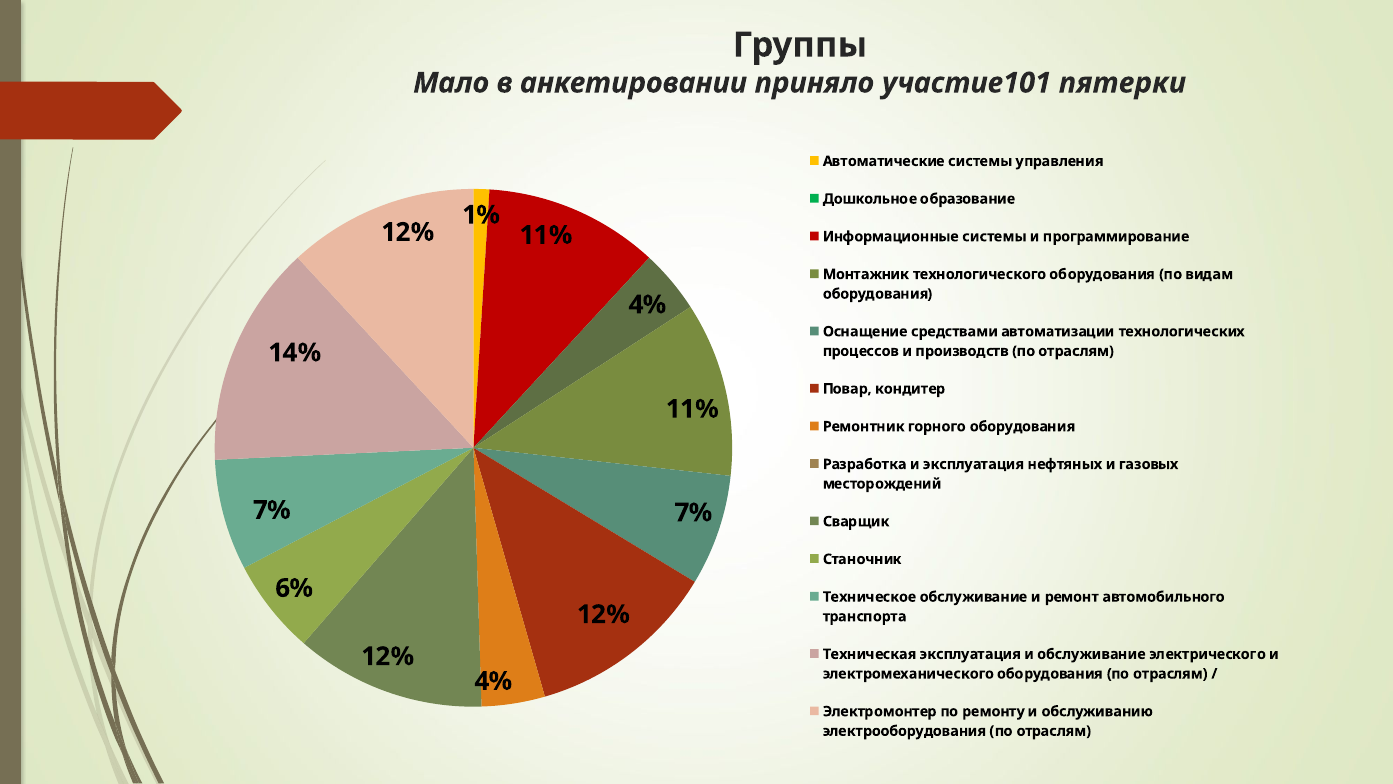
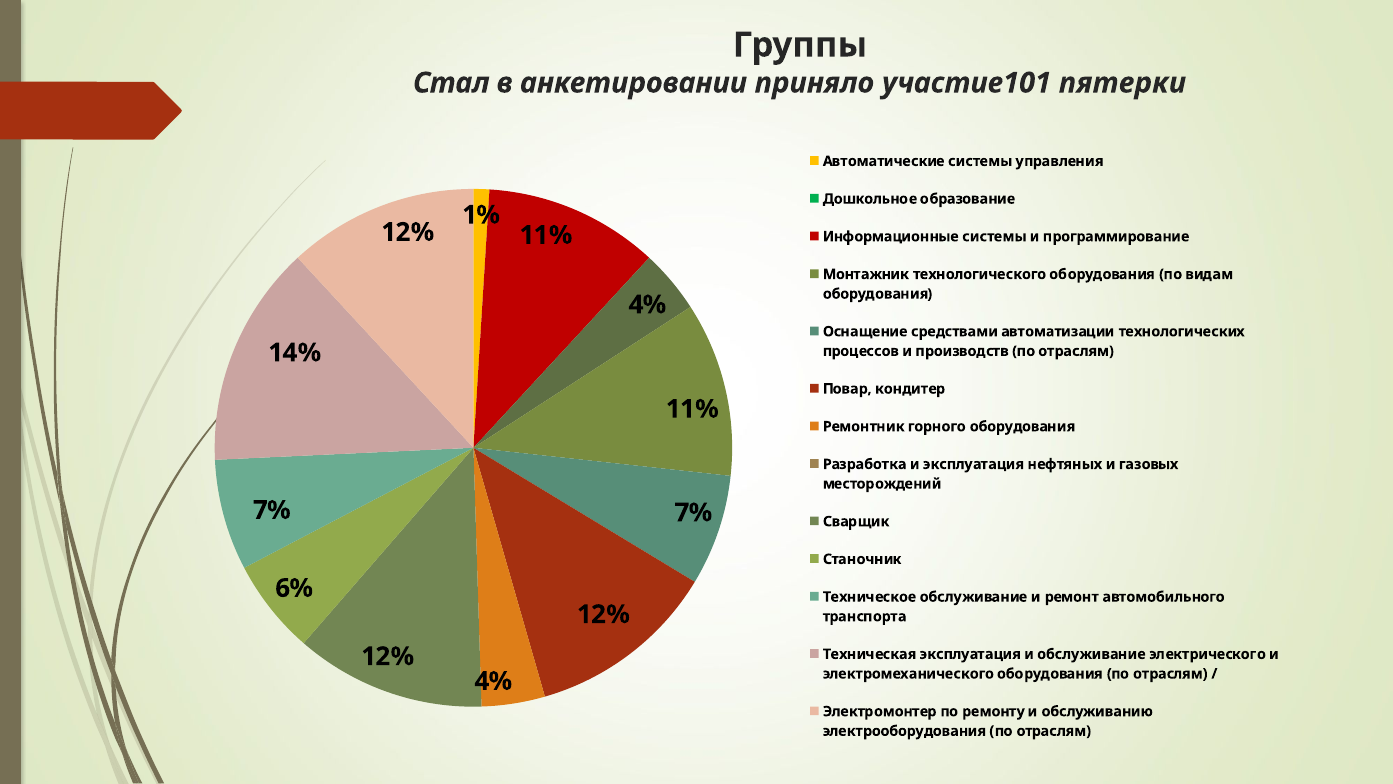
Мало: Мало -> Стал (451, 83)
